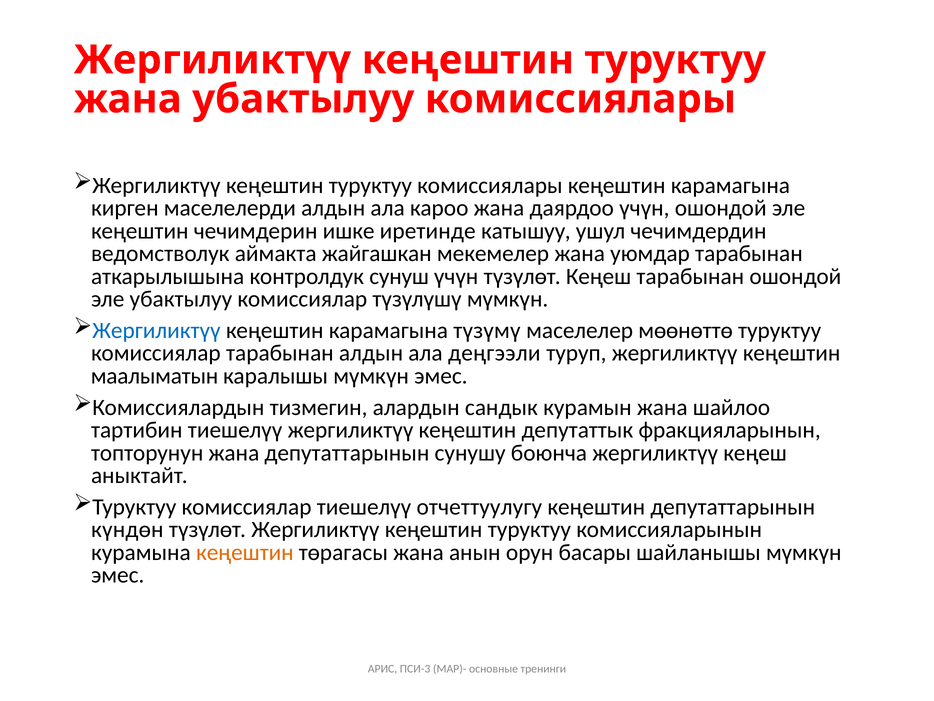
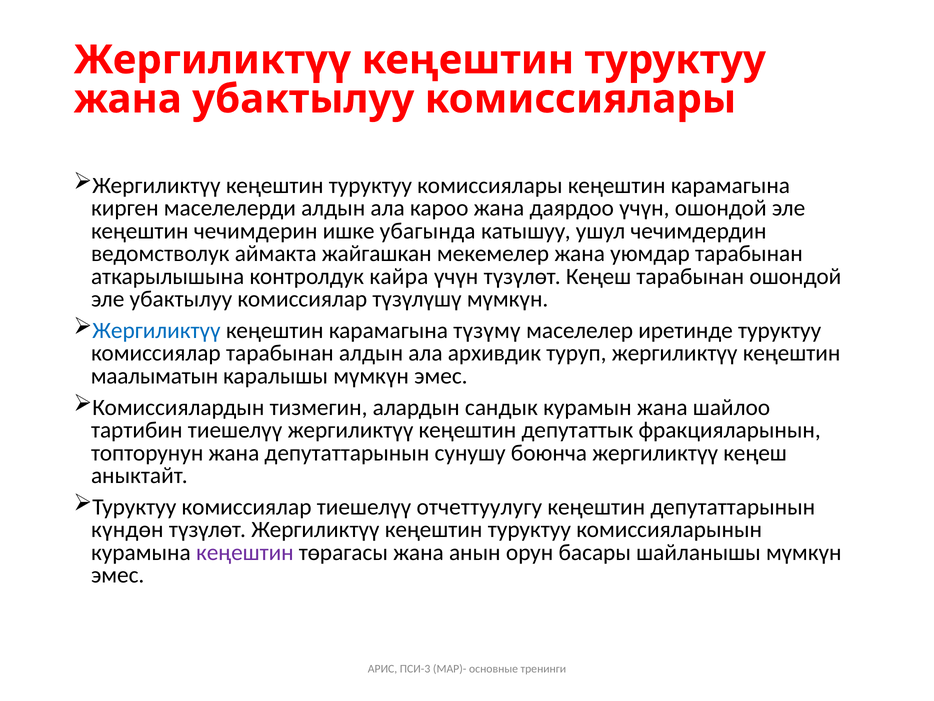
иретинде: иретинде -> убагында (428, 231)
сунуш: сунуш -> кайра (399, 276)
мөөнөттө: мөөнөттө -> иретинде (686, 330)
деңгээли: деңгээли -> архивдик (494, 353)
кеңештин colour: orange -> purple (245, 552)
